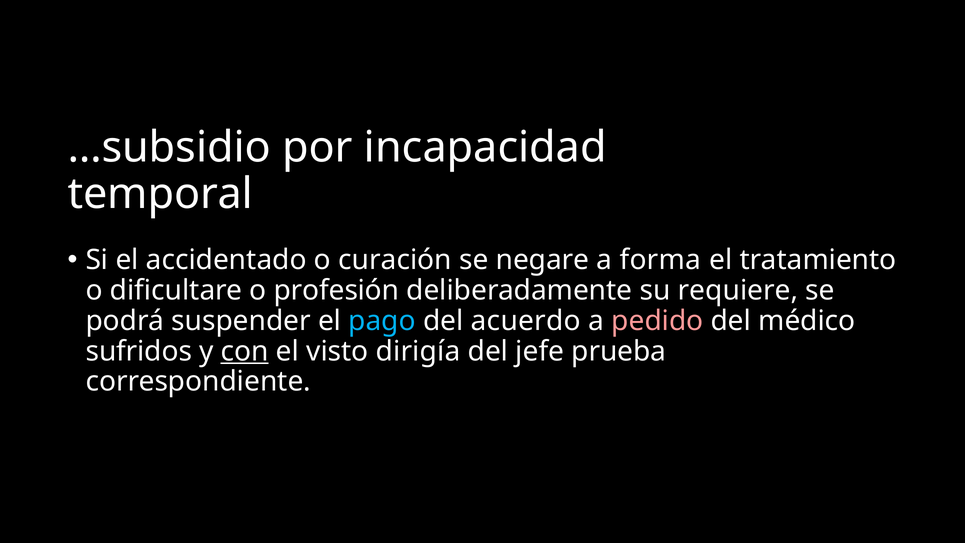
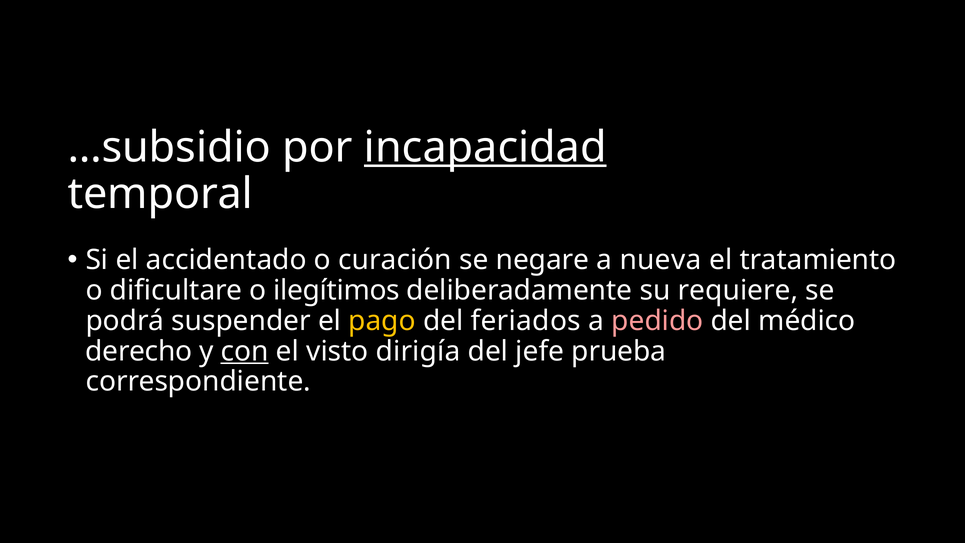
incapacidad underline: none -> present (485, 147)
forma: forma -> nueva (660, 260)
profesión: profesión -> ilegítimos (337, 290)
pago colour: light blue -> yellow (382, 321)
acuerdo: acuerdo -> feriados (526, 321)
sufridos: sufridos -> derecho (139, 351)
